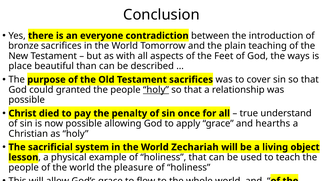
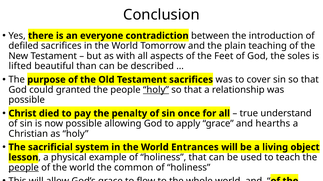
bronze: bronze -> defiled (24, 46)
ways: ways -> soles (299, 56)
place: place -> lifted (20, 66)
Zechariah: Zechariah -> Entrances (195, 148)
people underline: none -> present (24, 168)
pleasure: pleasure -> common (134, 168)
